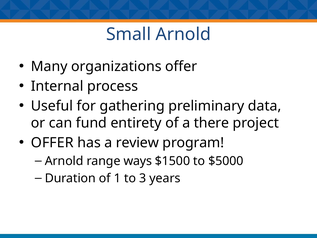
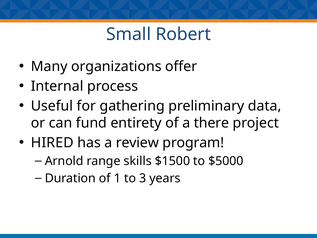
Small Arnold: Arnold -> Robert (183, 34)
OFFER: OFFER -> HIRED (52, 143)
ways: ways -> skills (138, 161)
